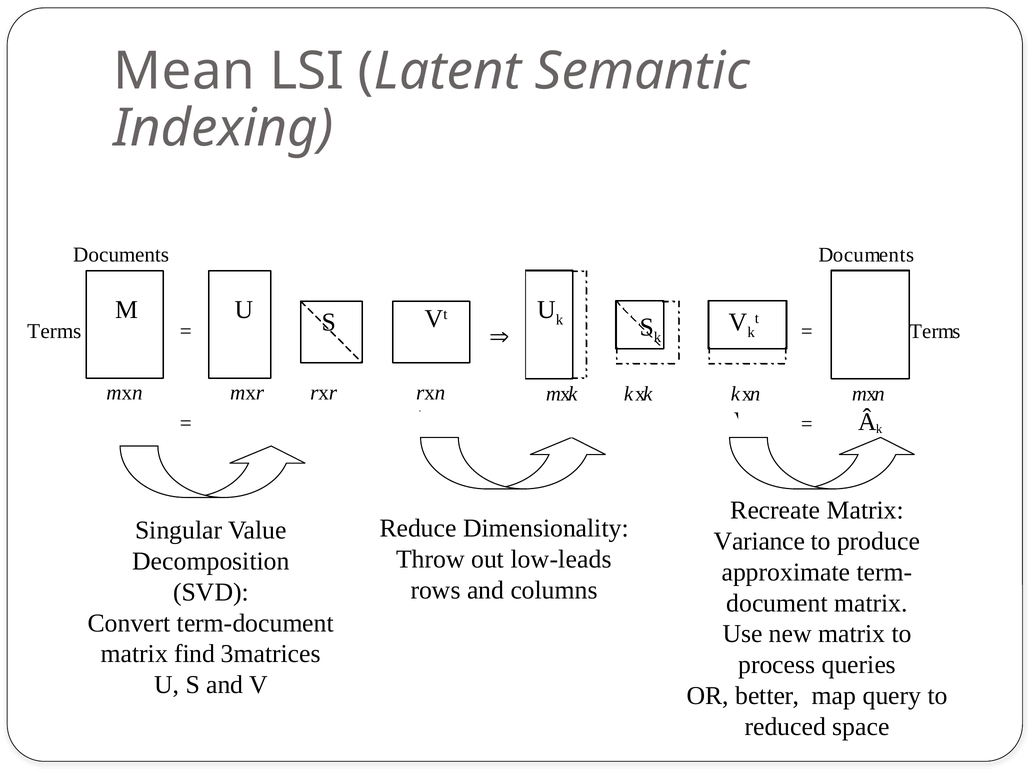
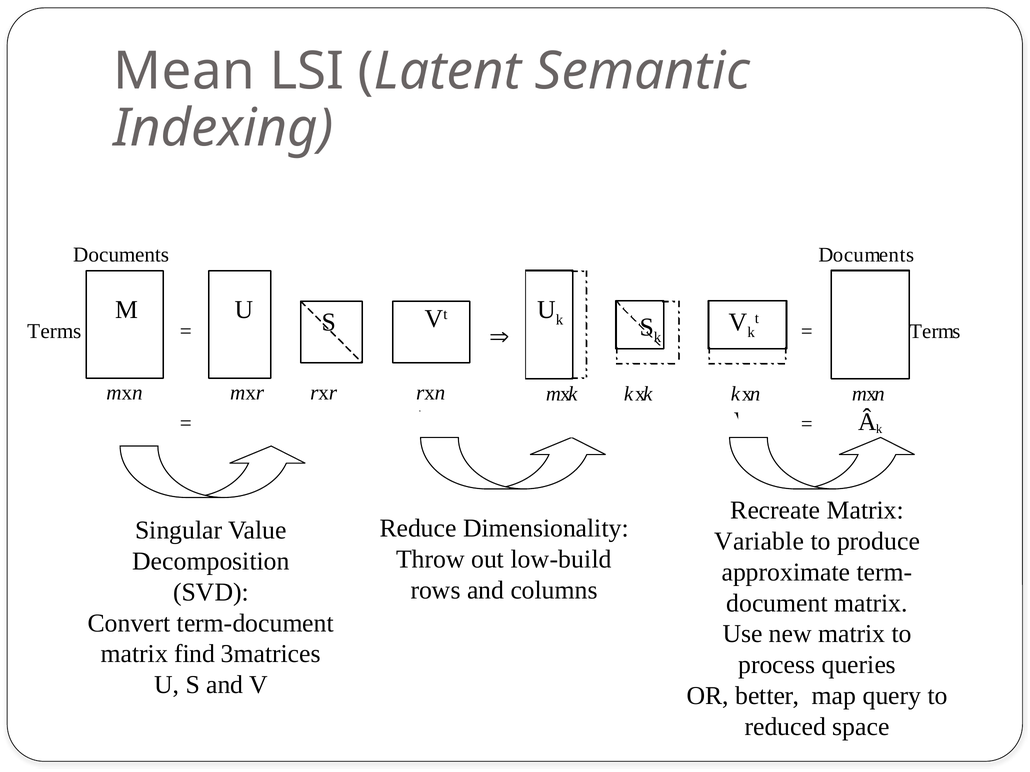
Variance: Variance -> Variable (759, 542)
low-leads: low-leads -> low-build (561, 560)
